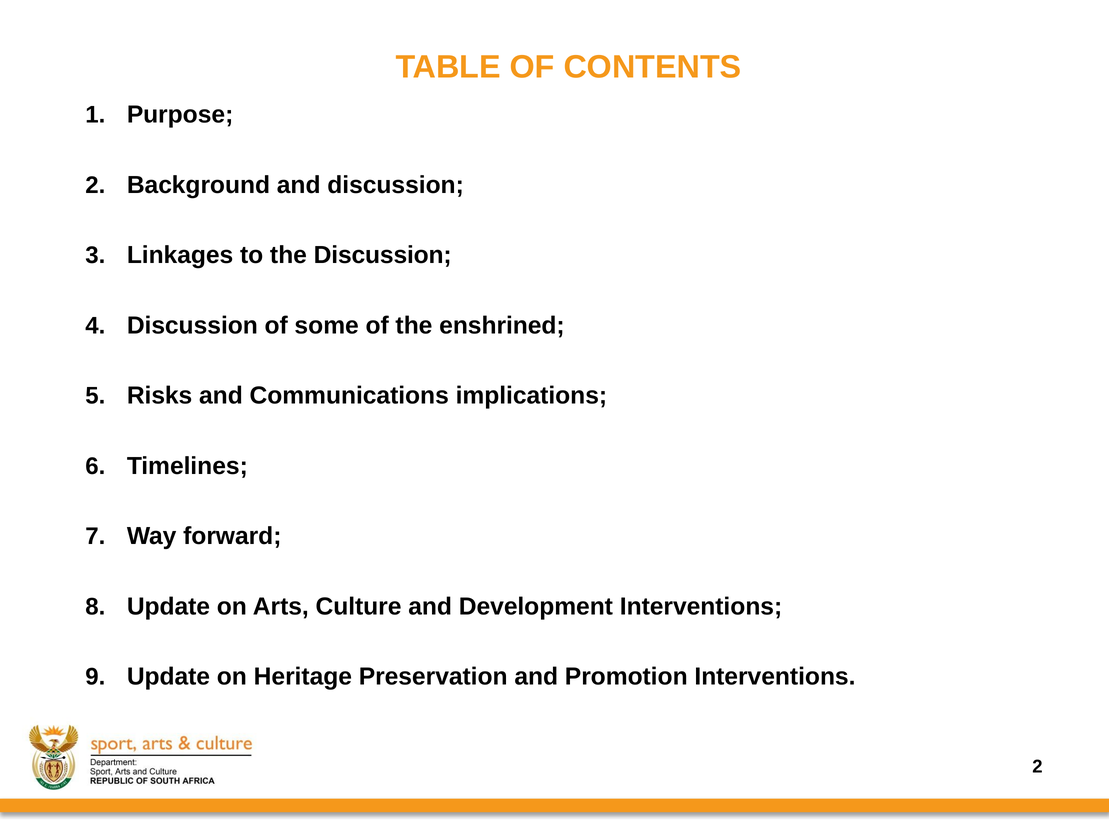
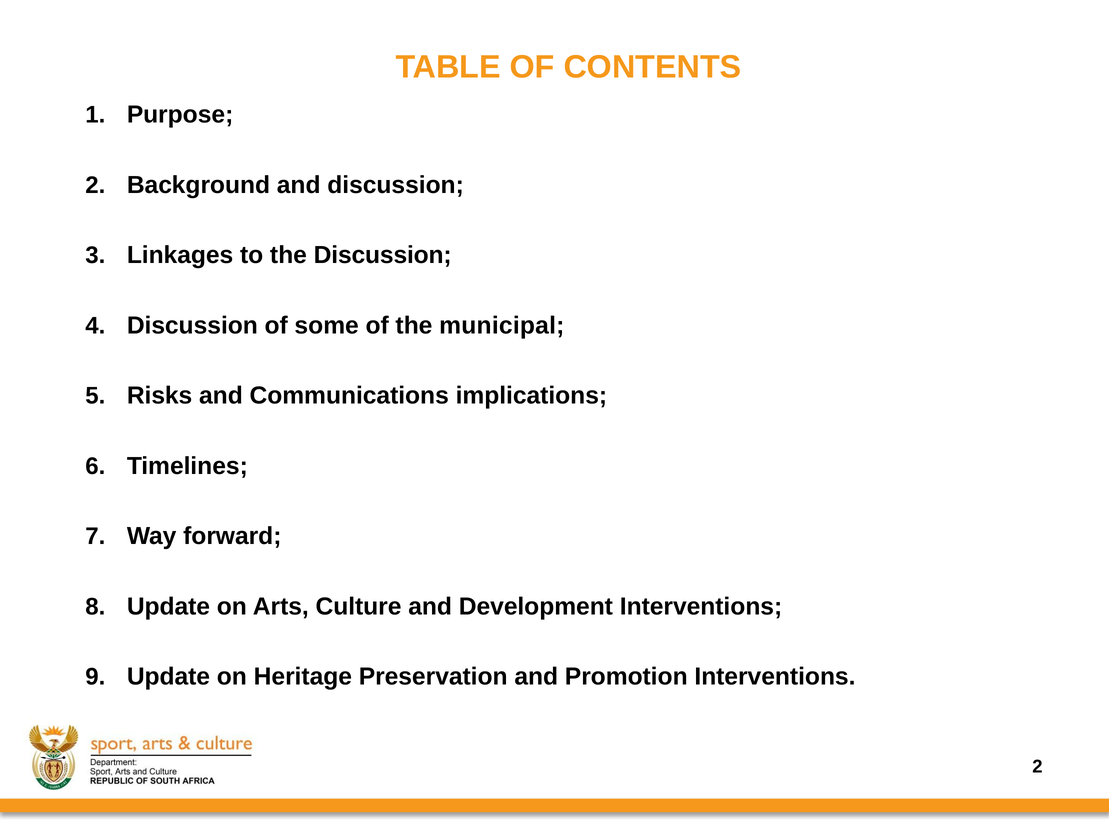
enshrined: enshrined -> municipal (502, 325)
